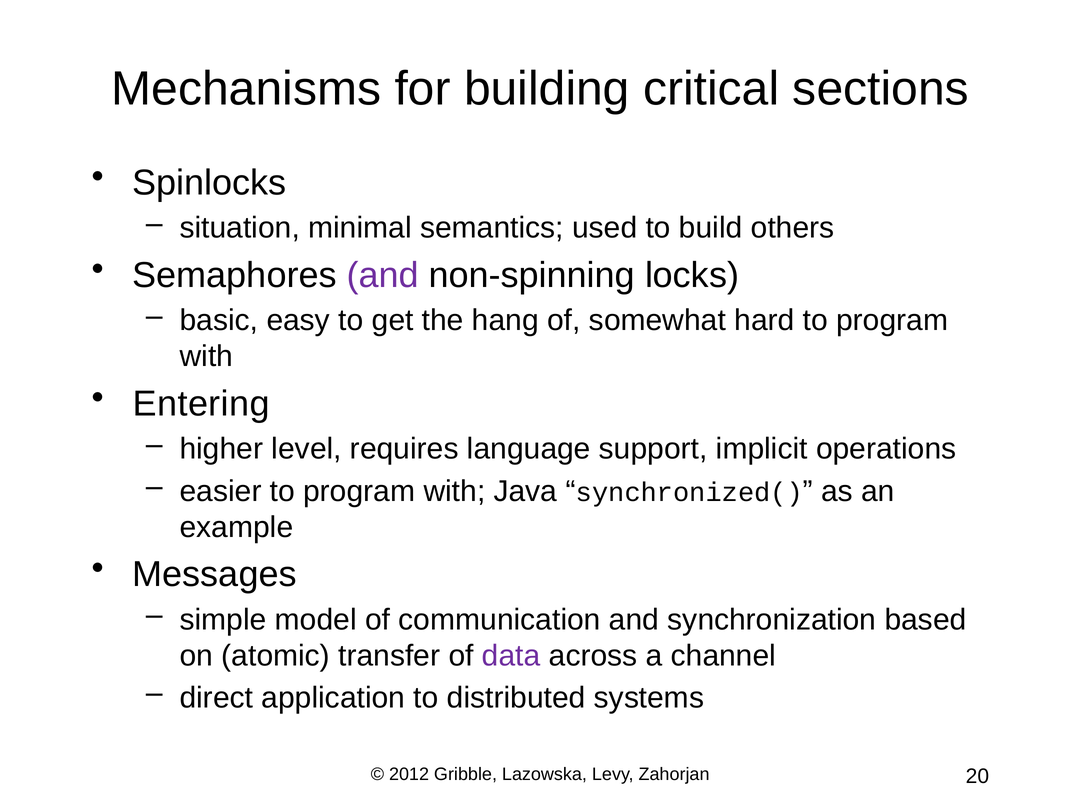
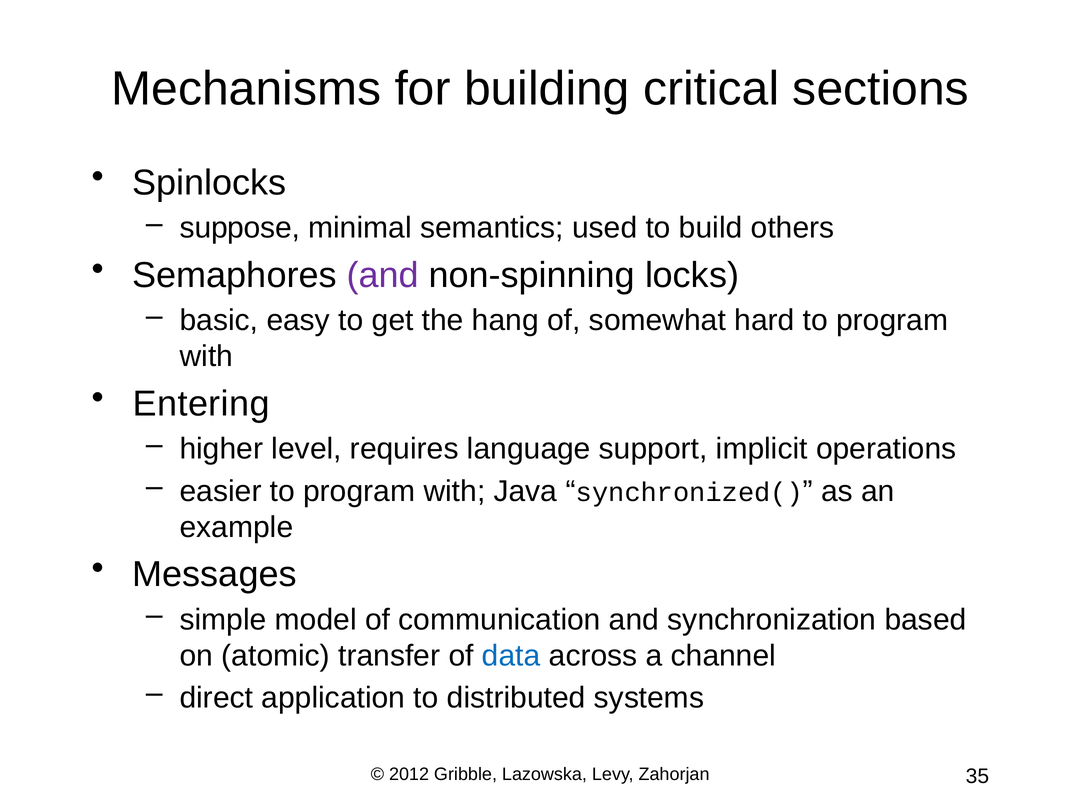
situation: situation -> suppose (240, 228)
data colour: purple -> blue (511, 656)
20: 20 -> 35 (977, 776)
